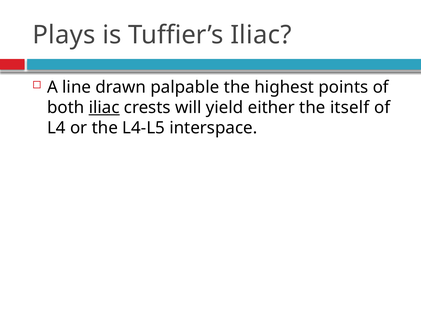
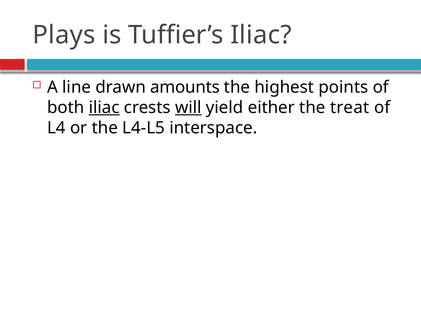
palpable: palpable -> amounts (185, 87)
will underline: none -> present (188, 107)
itself: itself -> treat (350, 107)
